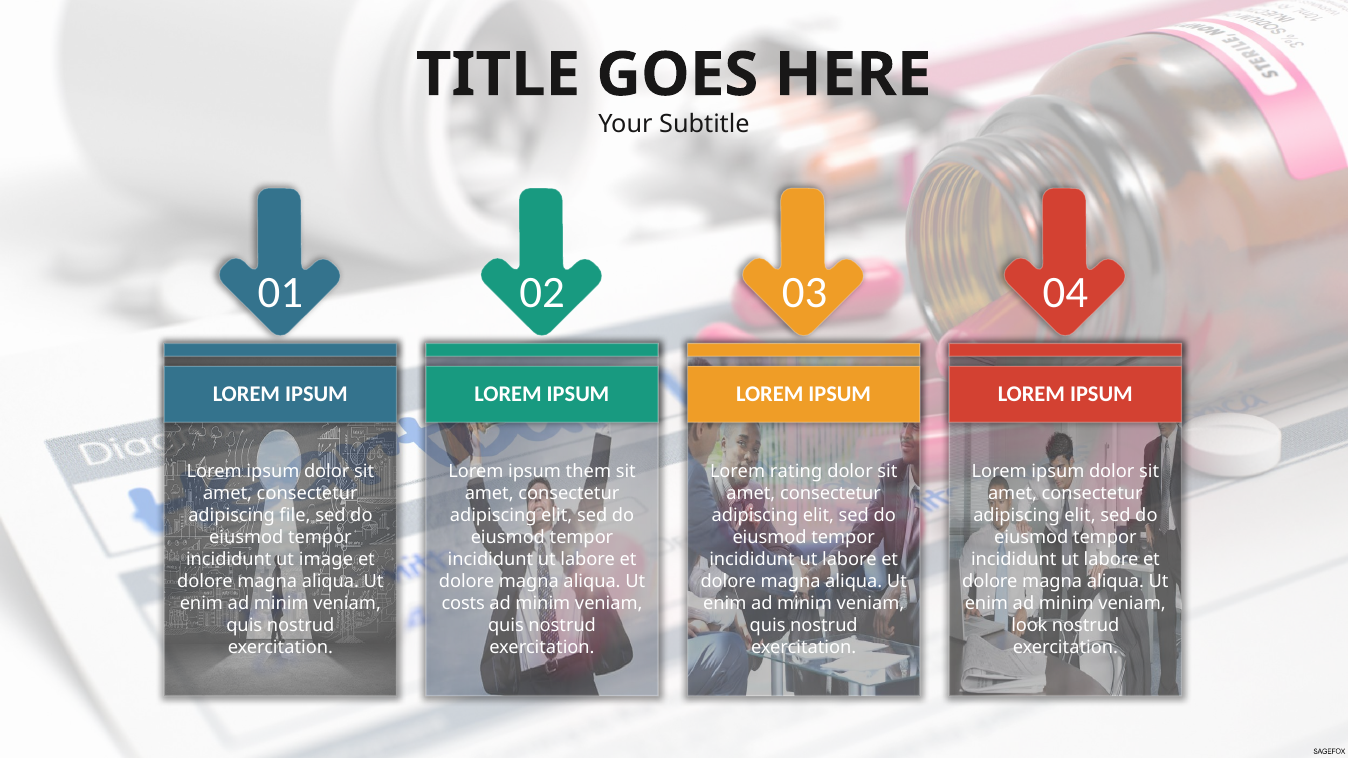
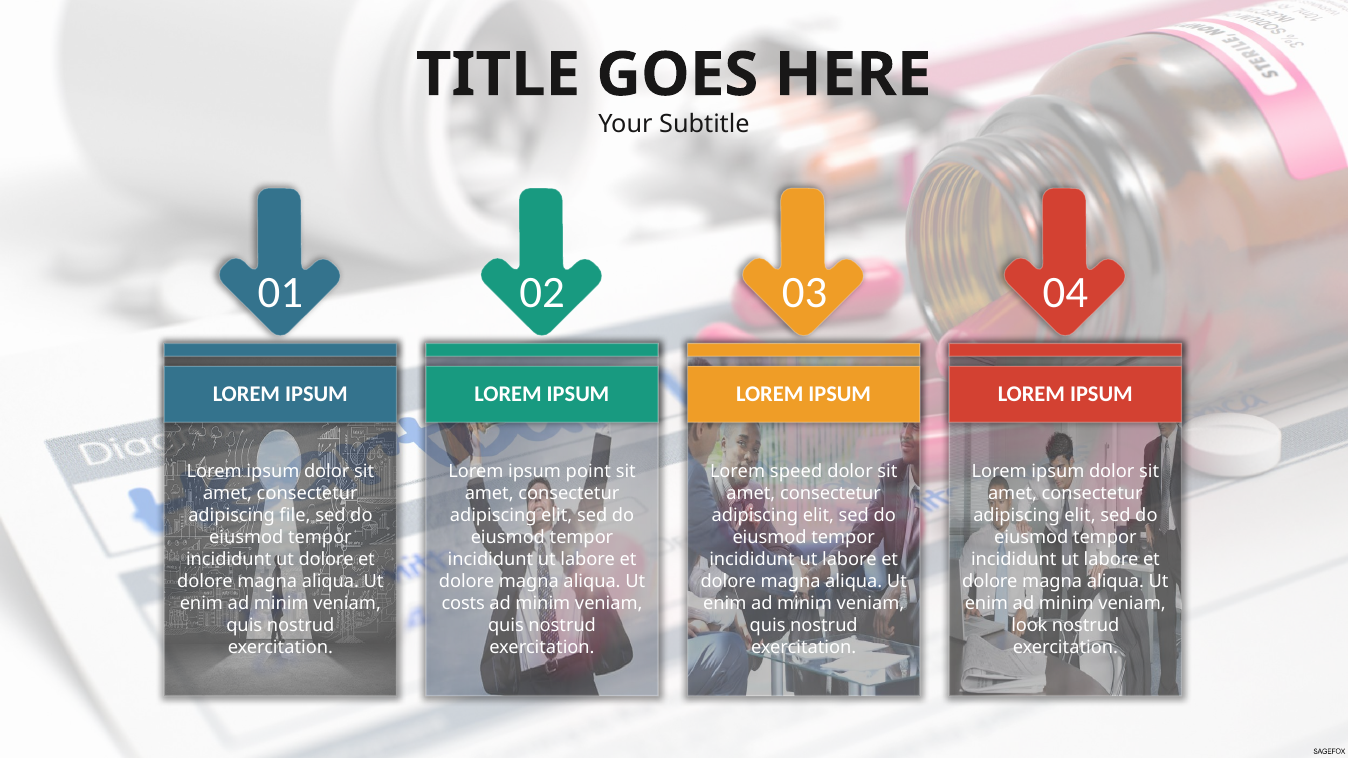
them: them -> point (588, 472)
rating: rating -> speed (796, 472)
ut image: image -> dolore (326, 560)
